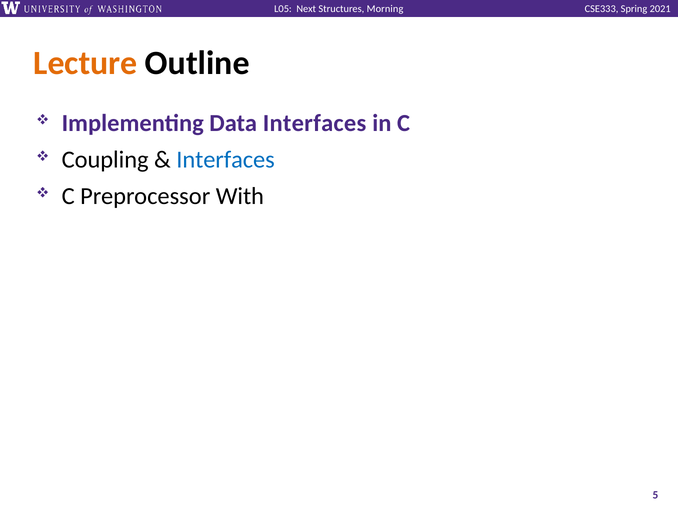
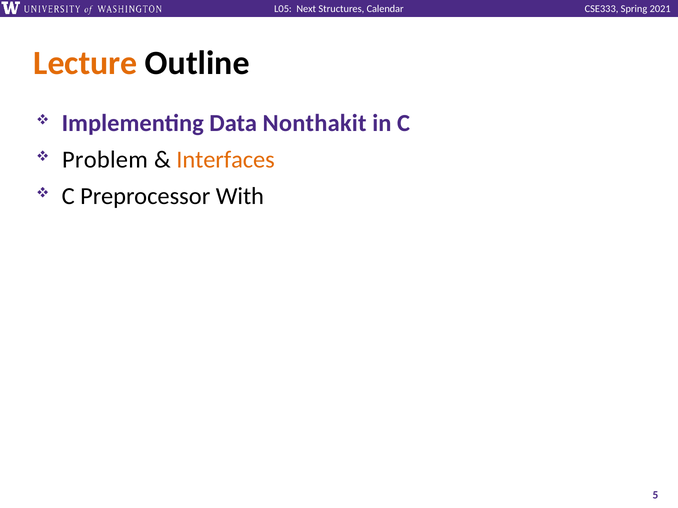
Morning: Morning -> Calendar (385, 9)
Data Interfaces: Interfaces -> Nonthakit (315, 123)
Coupling: Coupling -> Problem (105, 160)
Interfaces colour: blue -> orange (226, 160)
